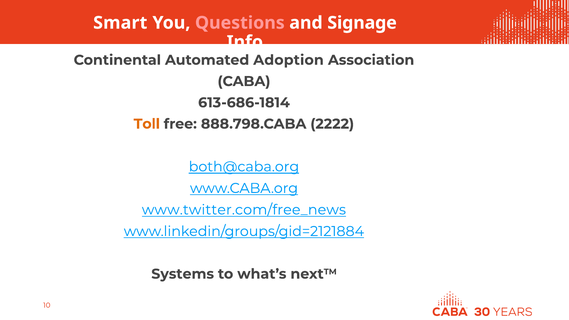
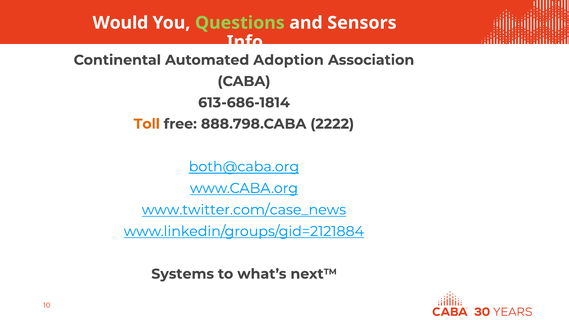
Smart: Smart -> Would (120, 23)
Questions colour: pink -> light green (240, 23)
Signage: Signage -> Sensors (362, 23)
www.twitter.com/free_news: www.twitter.com/free_news -> www.twitter.com/case_news (244, 210)
